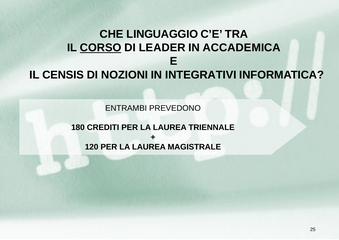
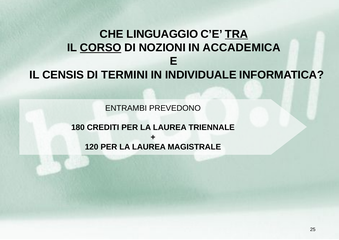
TRA underline: none -> present (237, 34)
LEADER: LEADER -> NOZIONI (162, 48)
NOZIONI: NOZIONI -> TERMINI (125, 75)
INTEGRATIVI: INTEGRATIVI -> INDIVIDUALE (201, 75)
